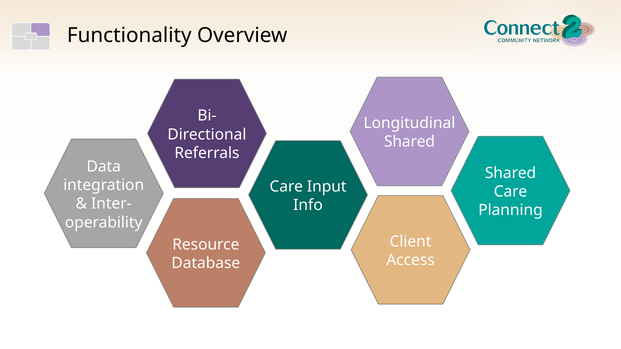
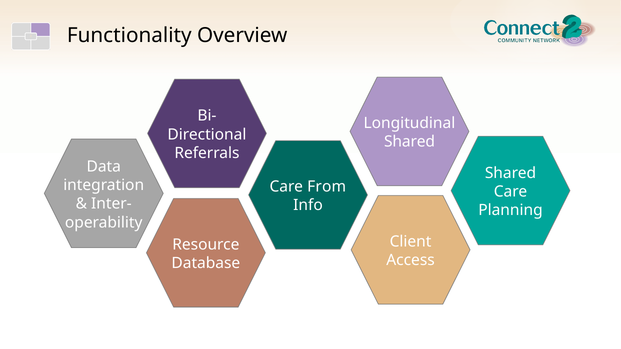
Input: Input -> From (327, 187)
